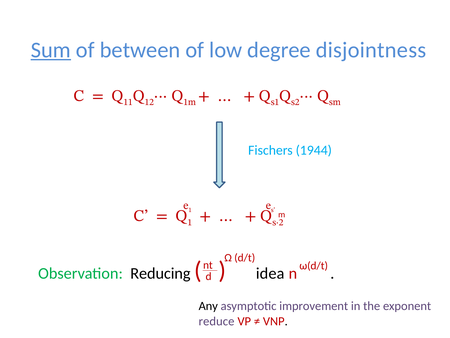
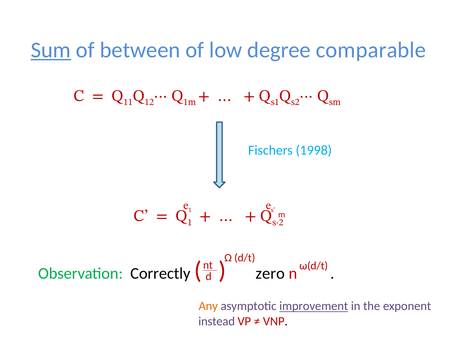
disjointness: disjointness -> comparable (371, 50)
1944: 1944 -> 1998 (314, 150)
Reducing: Reducing -> Correctly (160, 273)
idea: idea -> zero (270, 273)
Any colour: black -> orange (208, 306)
improvement underline: none -> present (314, 306)
reduce: reduce -> instead (217, 321)
